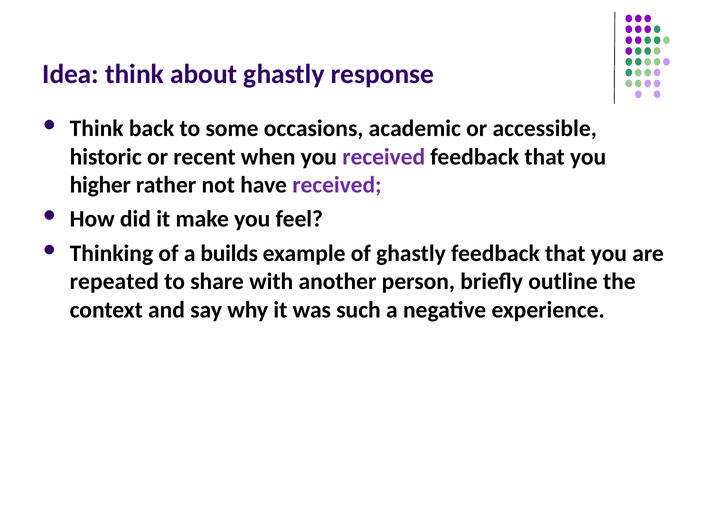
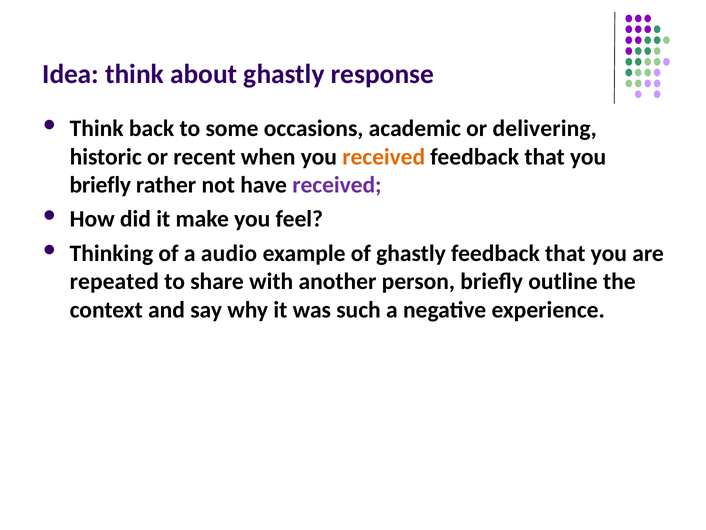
accessible: accessible -> delivering (545, 128)
received colour: purple -> orange (384, 157)
higher: higher -> briefly (100, 185)
builds: builds -> audio (229, 253)
